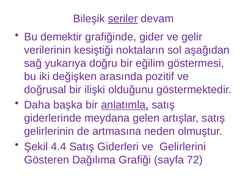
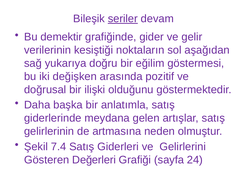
anlatımla underline: present -> none (125, 105)
4.4: 4.4 -> 7.4 (59, 147)
Dağılıma: Dağılıma -> Değerleri (94, 160)
72: 72 -> 24 (195, 160)
